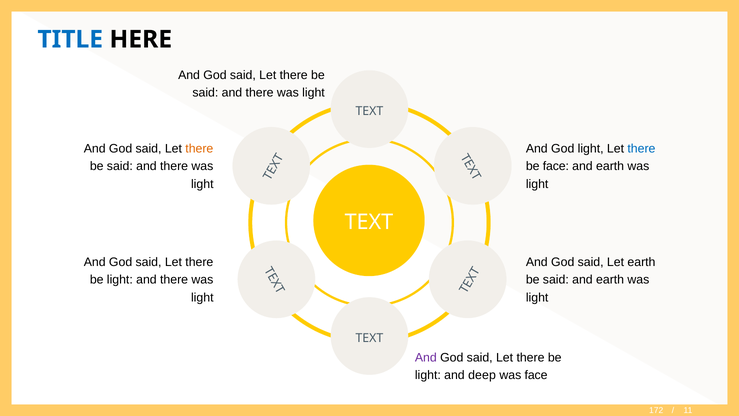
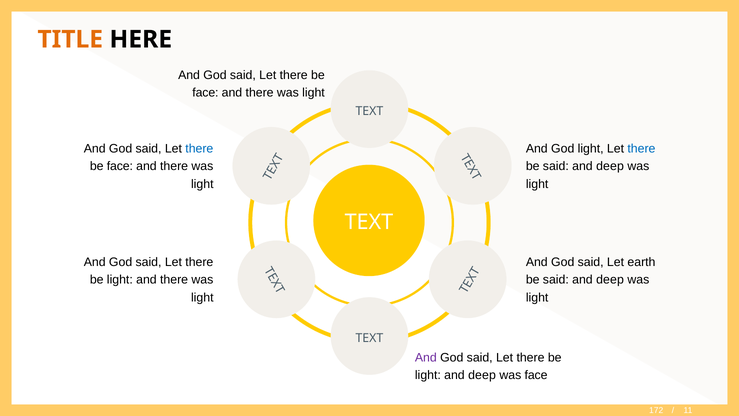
TITLE colour: blue -> orange (70, 39)
said: said -> face (205, 93)
there colour: orange -> blue (199, 148)
said: said -> face (120, 166)
face: face -> said (556, 166)
earth: earth -> deep (610, 166)
earth: earth -> deep (610, 279)
